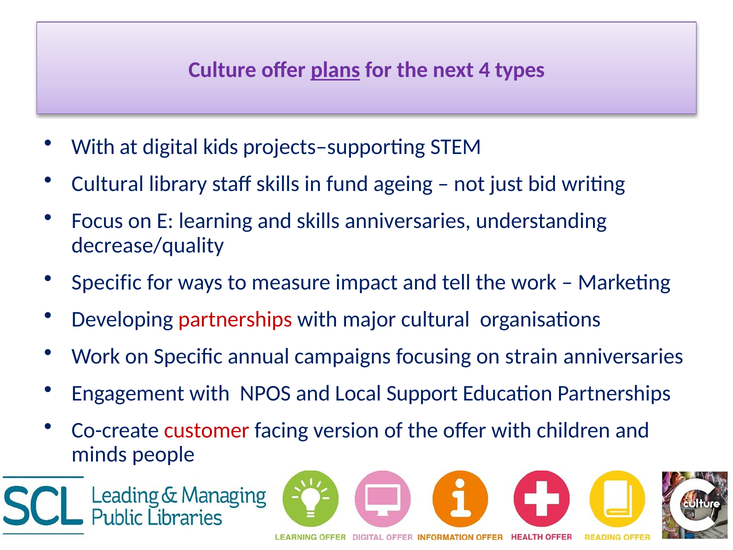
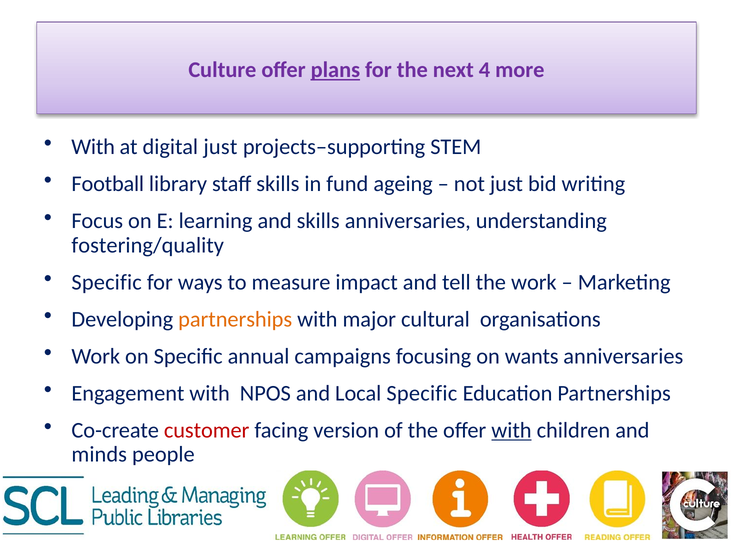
types: types -> more (520, 70)
digital kids: kids -> just (220, 147)
Cultural: Cultural -> Football (108, 184)
decrease/quality: decrease/quality -> fostering/quality (148, 245)
partnerships colour: red -> orange (235, 319)
strain: strain -> wants (532, 356)
Local Support: Support -> Specific (422, 393)
with underline: none -> present (511, 430)
